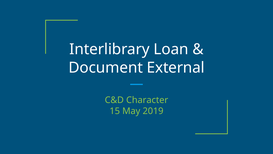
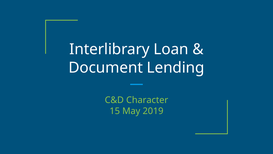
External: External -> Lending (176, 67)
